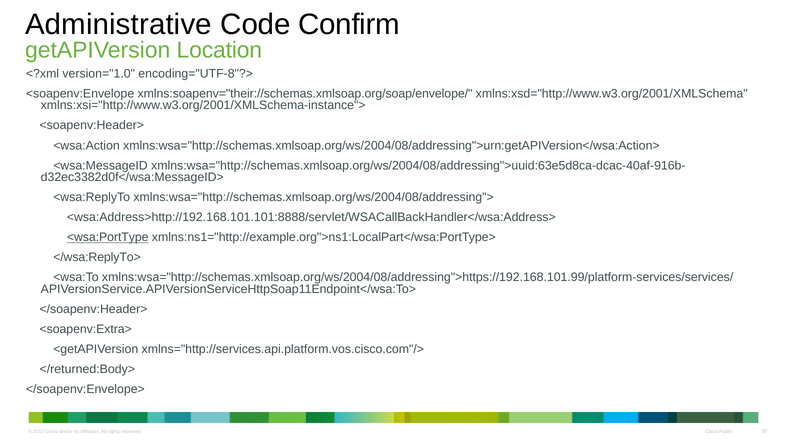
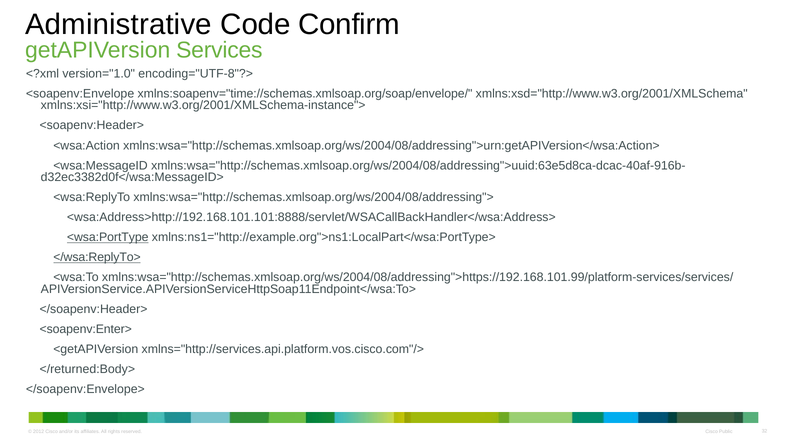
Location: Location -> Services (219, 50)
xmlns:soapenv="their://schemas.xmlsoap.org/soap/envelope/: xmlns:soapenv="their://schemas.xmlsoap.org/soap/envelope/ -> xmlns:soapenv="time://schemas.xmlsoap.org/soap/envelope/ (305, 94)
</wsa:ReplyTo> underline: none -> present (97, 257)
<soapenv:Extra>: <soapenv:Extra> -> <soapenv:Enter> (86, 329)
